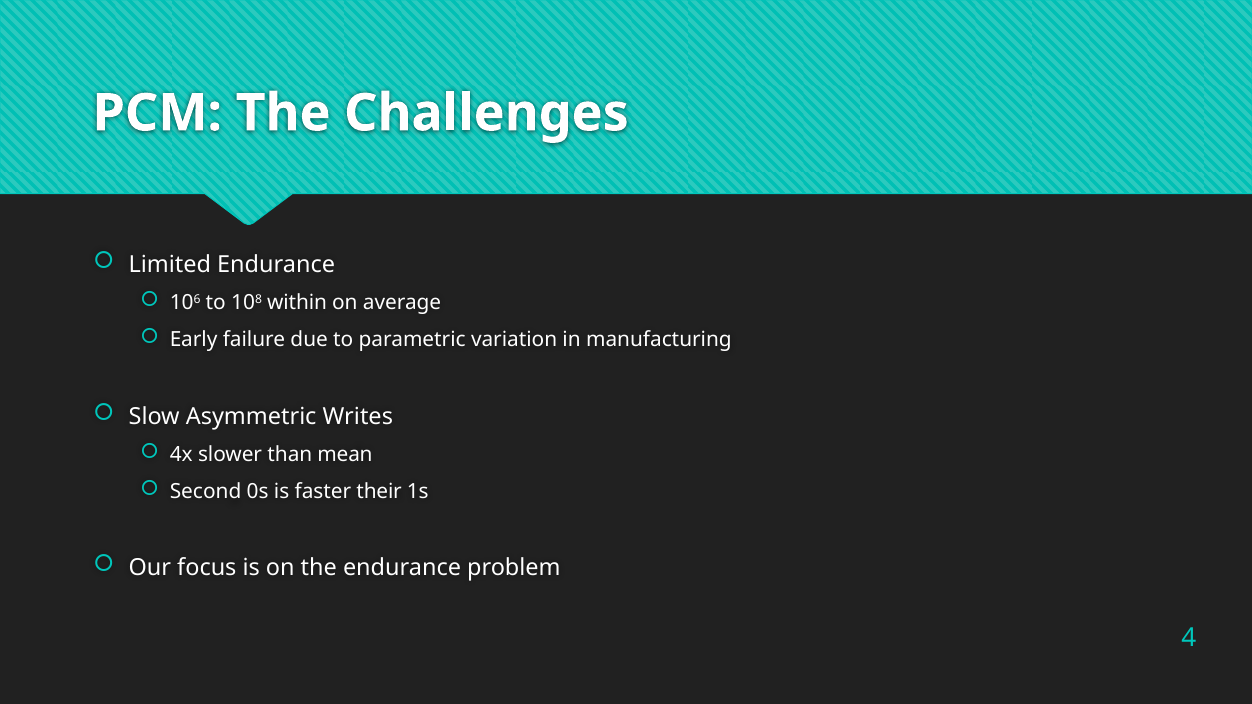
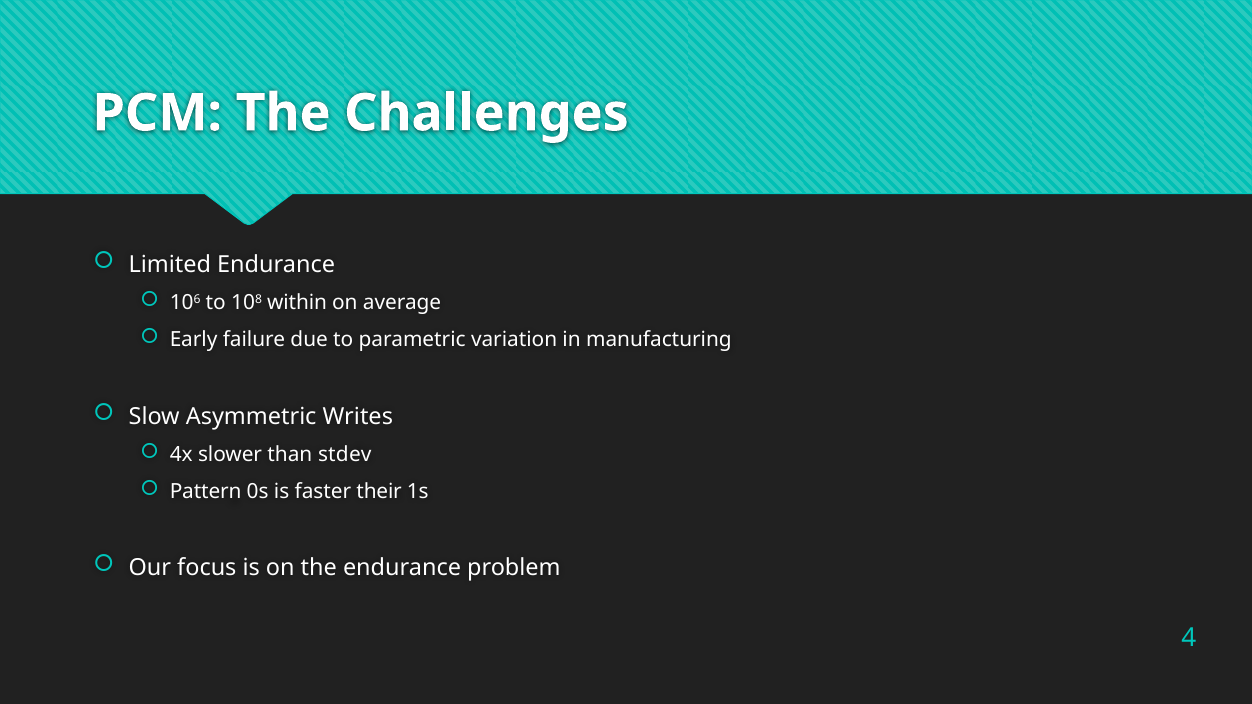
mean: mean -> stdev (345, 455)
Second: Second -> Pattern (206, 492)
